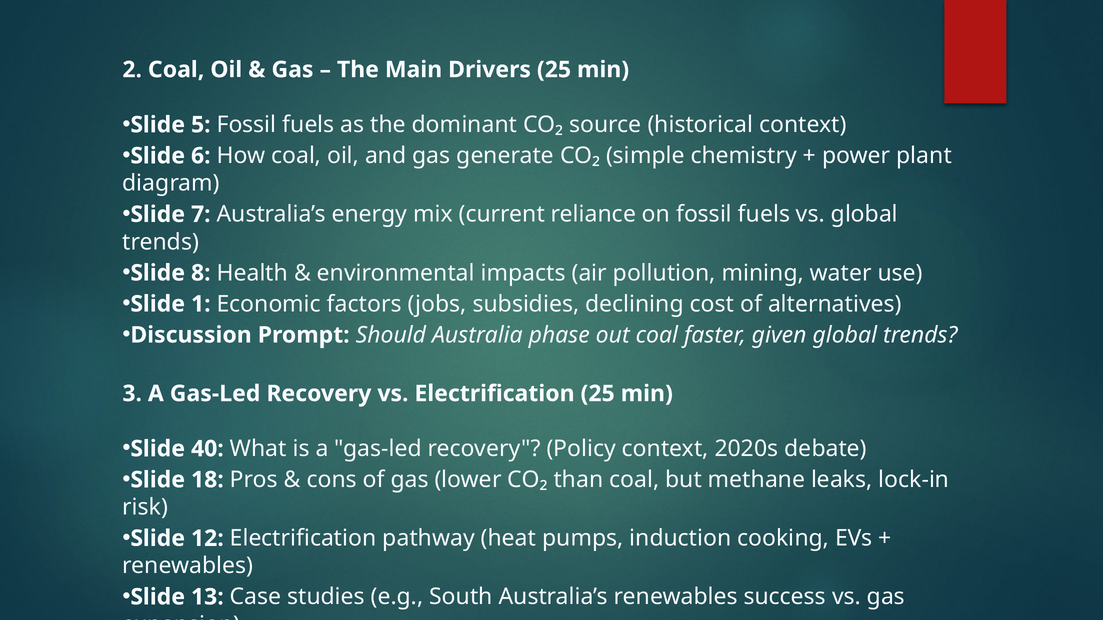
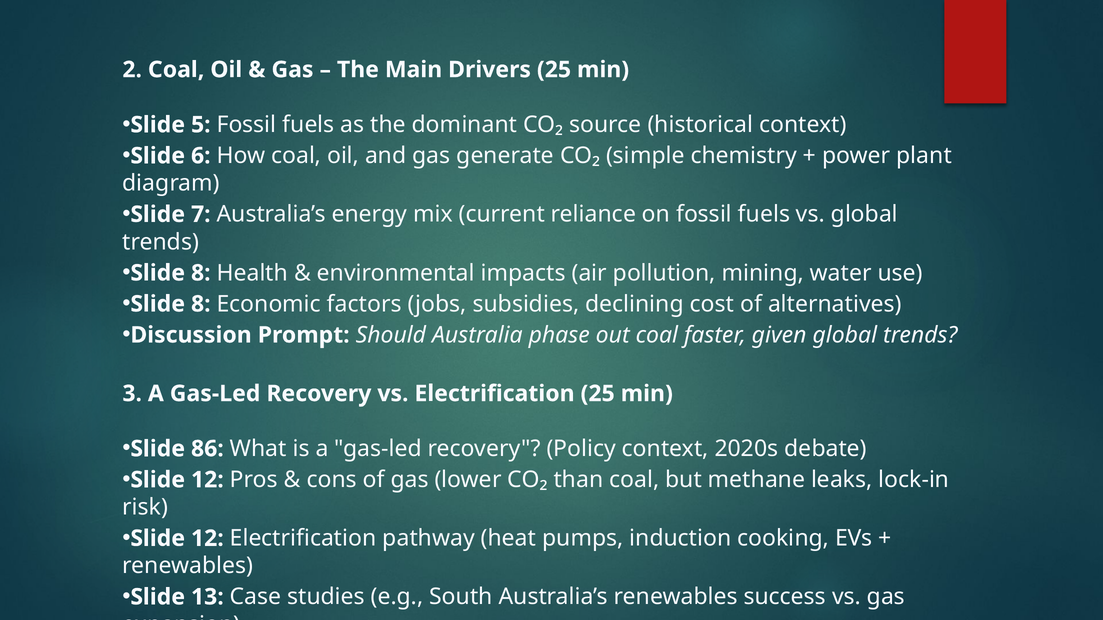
1: 1 -> 8 (201, 304)
40: 40 -> 86 (207, 449)
18: 18 -> 12 (207, 480)
